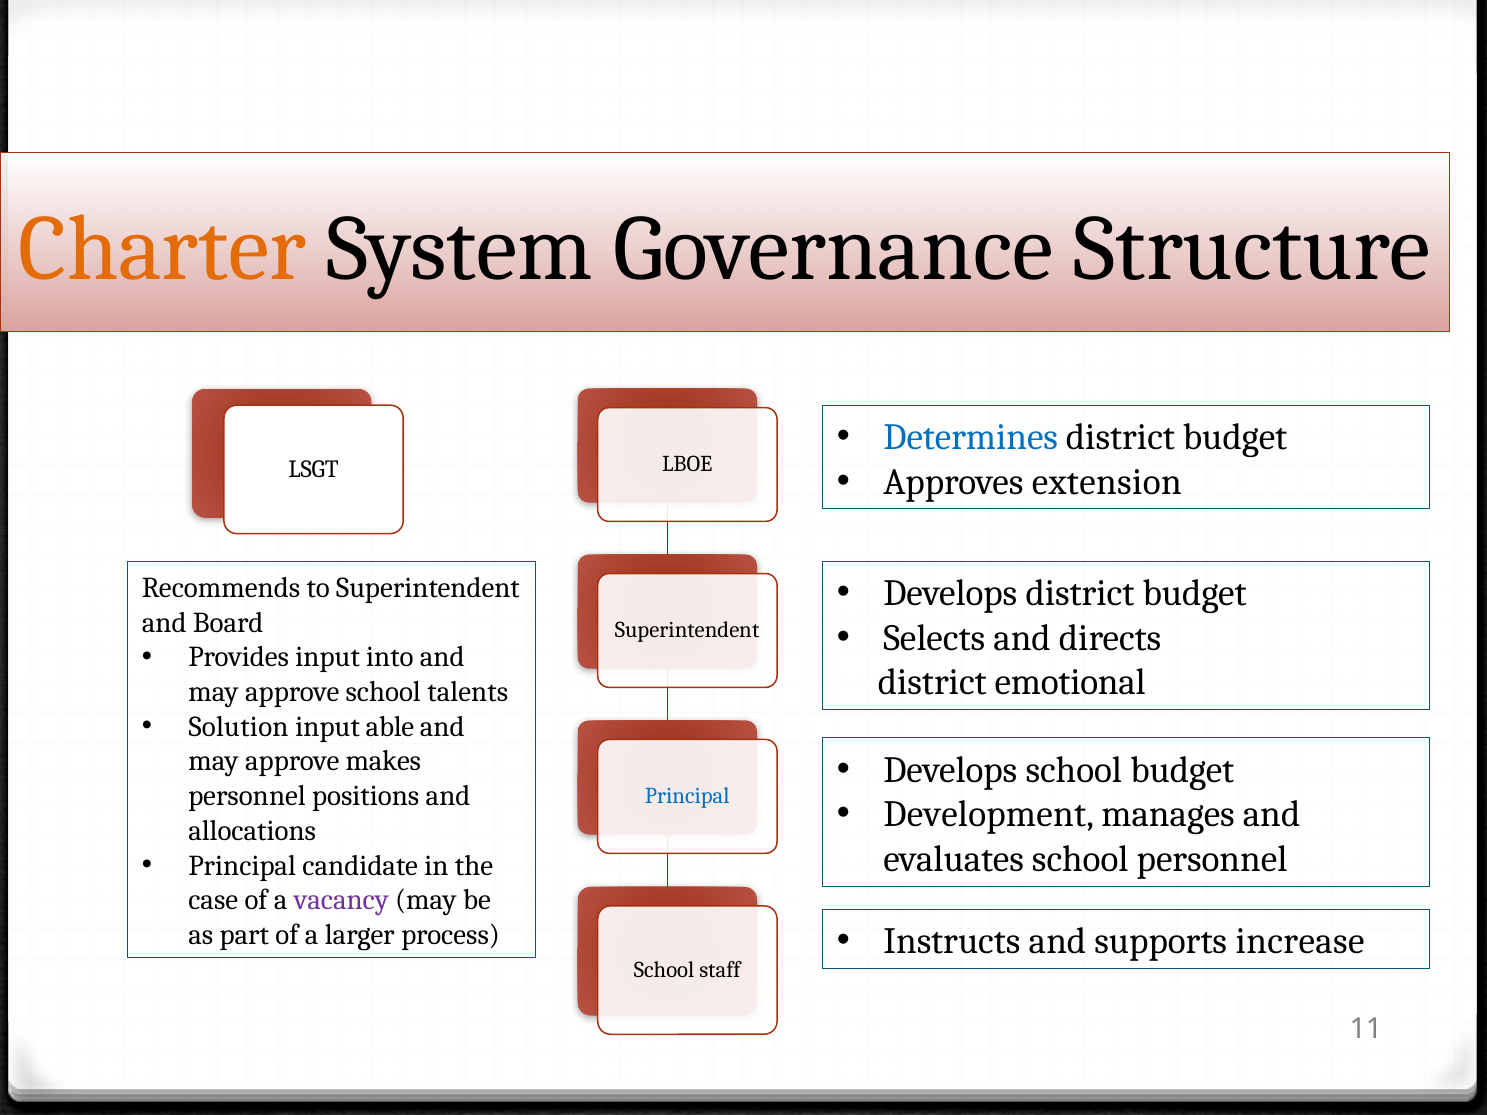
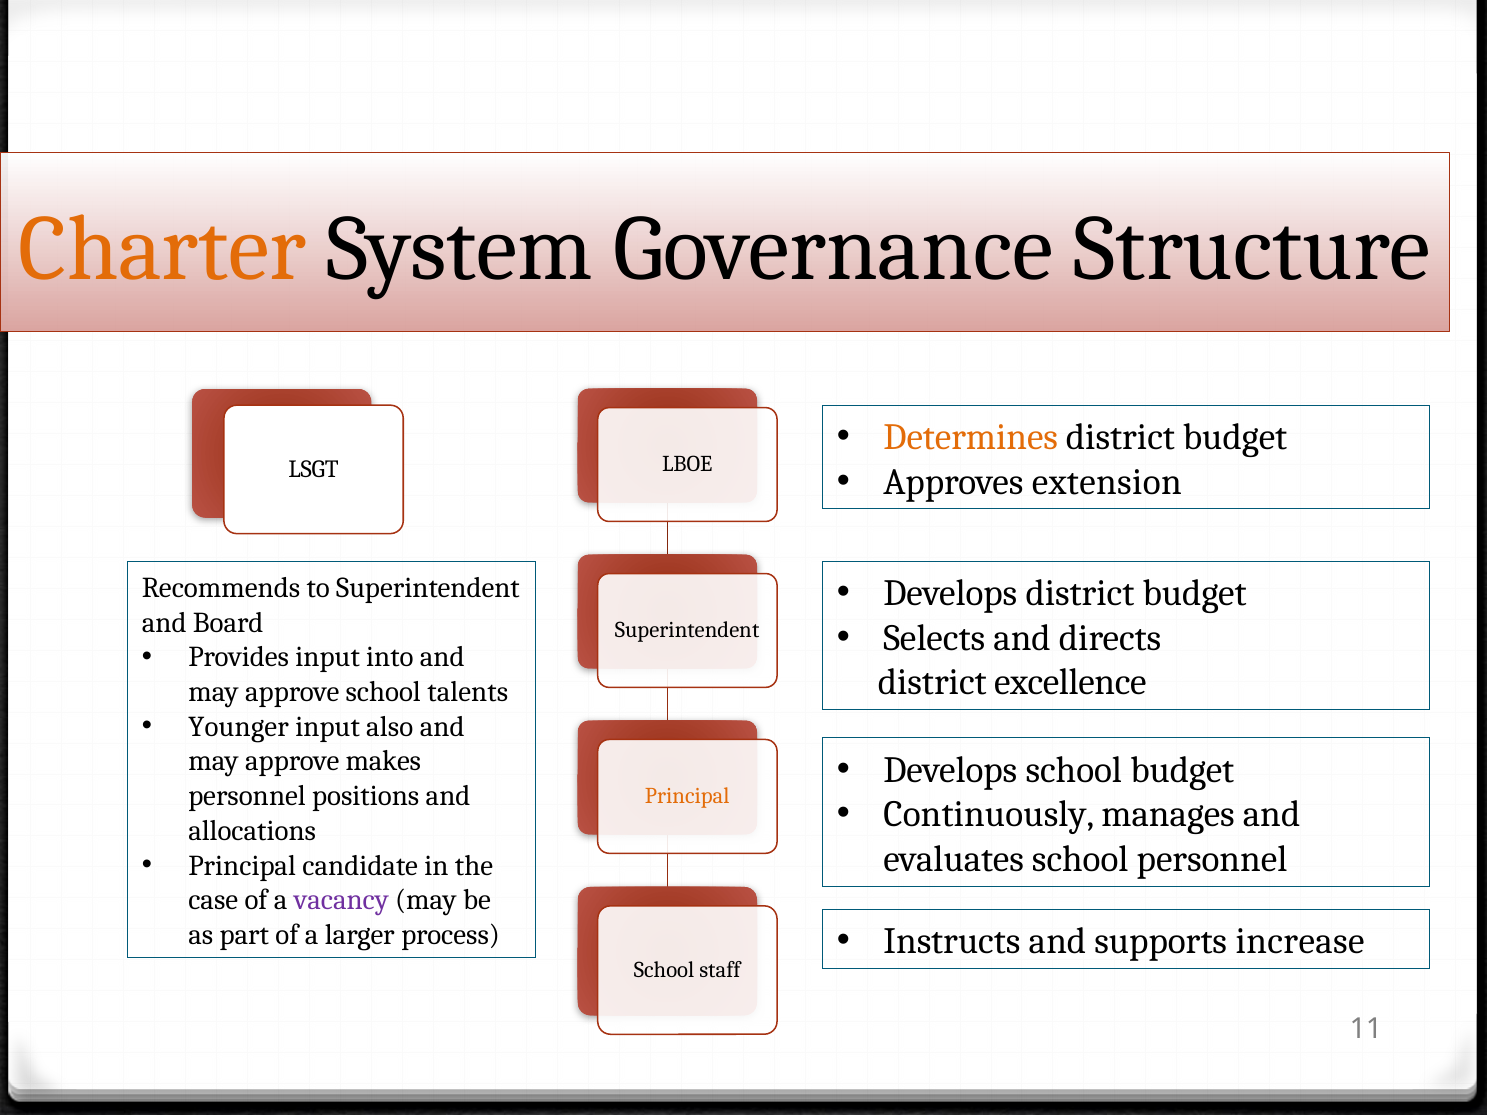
Determines colour: blue -> orange (971, 437)
emotional: emotional -> excellence (1070, 683)
Solution: Solution -> Younger (239, 727)
able: able -> also (390, 727)
Principal colour: blue -> orange (687, 796)
Development: Development -> Continuously (989, 815)
